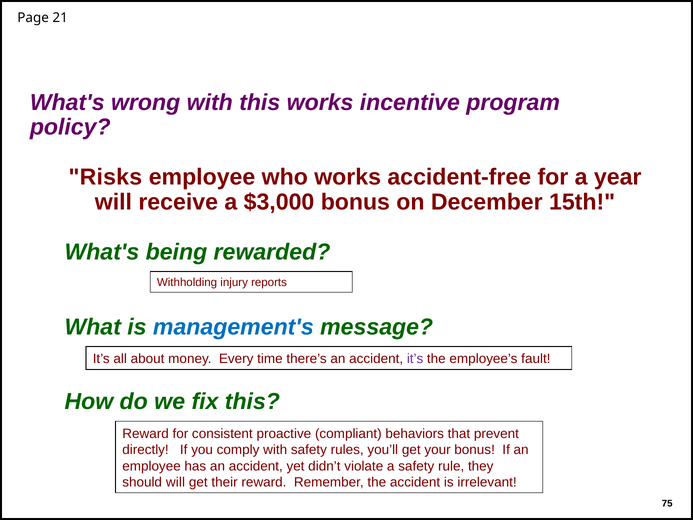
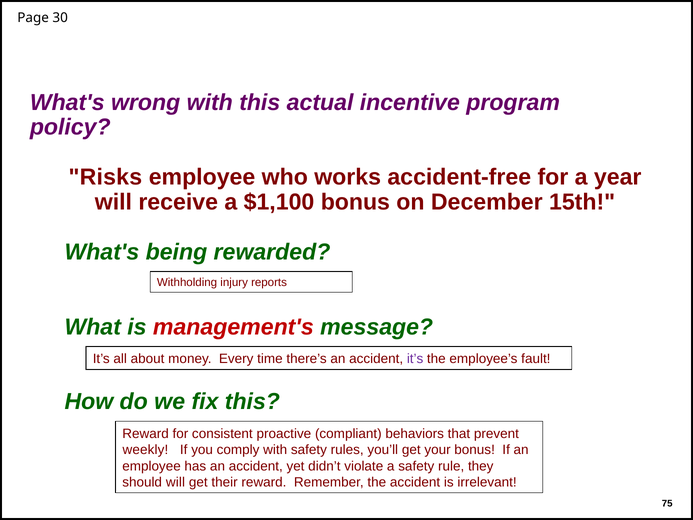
21: 21 -> 30 (60, 18)
this works: works -> actual (320, 102)
$3,000: $3,000 -> $1,100 (279, 202)
management's colour: blue -> red (233, 327)
directly: directly -> weekly (145, 450)
